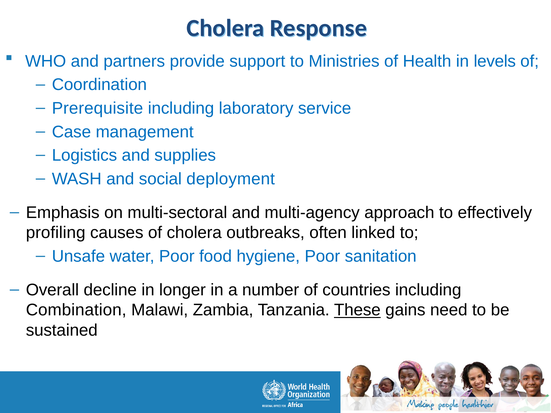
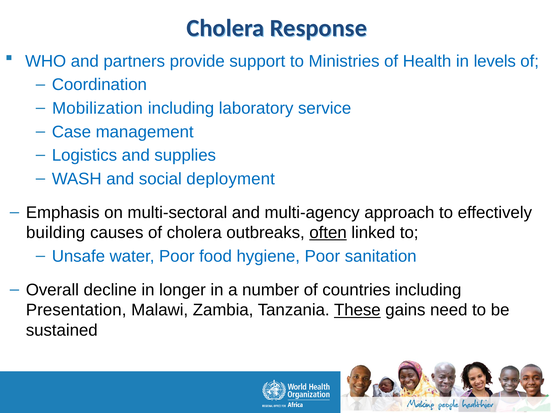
Prerequisite: Prerequisite -> Mobilization (97, 108)
profiling: profiling -> building (56, 233)
often underline: none -> present (328, 233)
Combination: Combination -> Presentation (76, 310)
